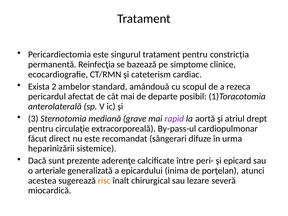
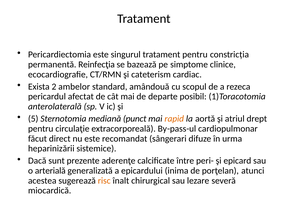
3: 3 -> 5 (33, 119)
grave: grave -> punct (135, 119)
rapid colour: purple -> orange (174, 119)
arteriale: arteriale -> arterială (50, 171)
